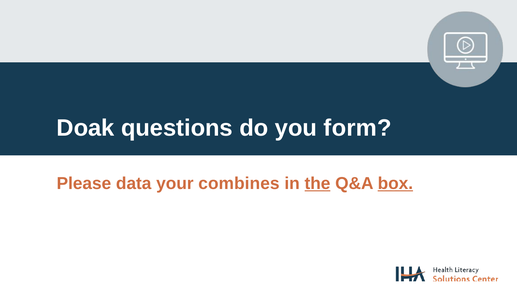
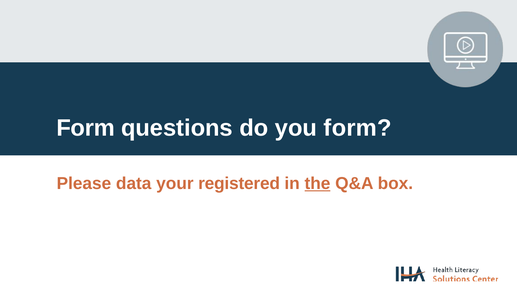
Doak: Doak -> Form (86, 128)
combines: combines -> registered (239, 183)
box underline: present -> none (395, 183)
